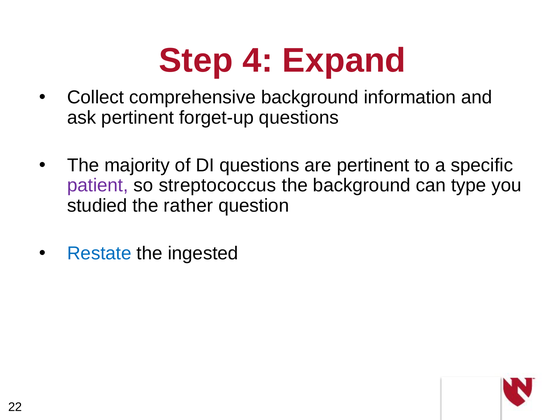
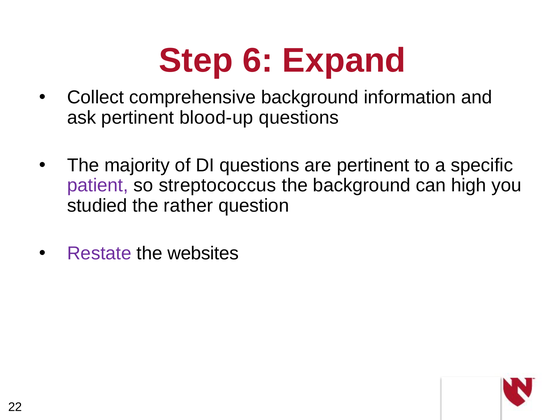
4: 4 -> 6 (258, 60)
forget-up: forget-up -> blood-up (216, 118)
type: type -> high (469, 185)
Restate colour: blue -> purple (99, 253)
ingested: ingested -> websites (203, 253)
